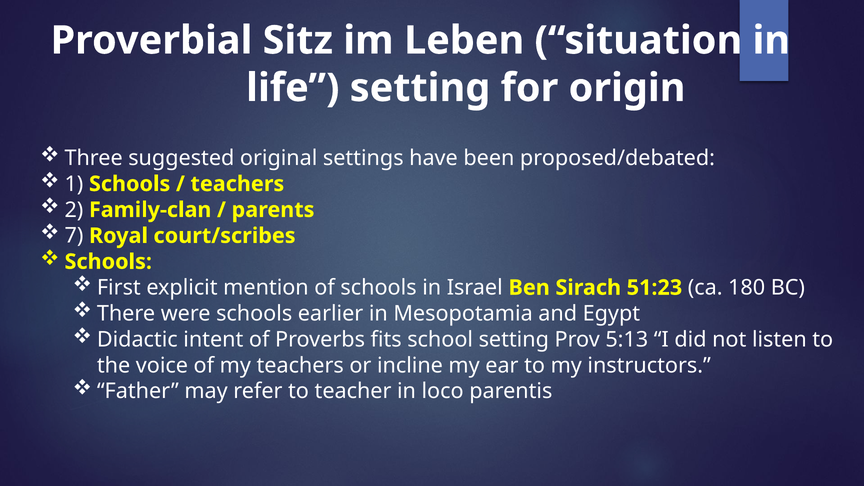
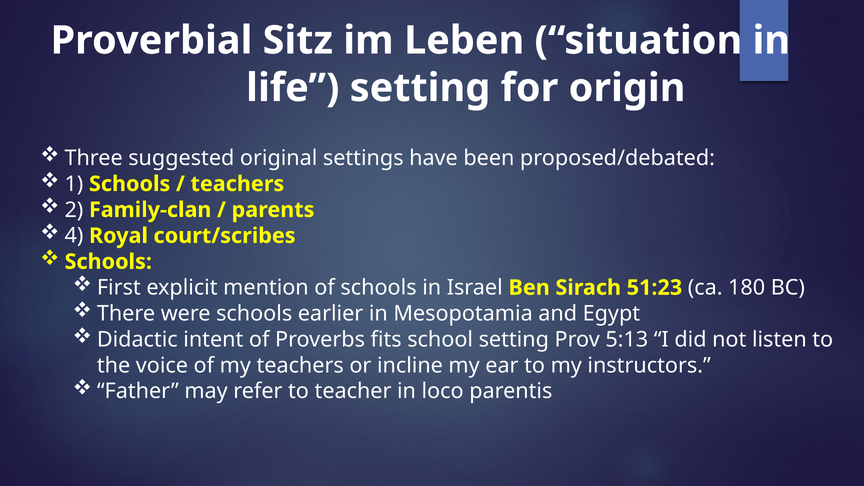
7: 7 -> 4 (74, 236)
